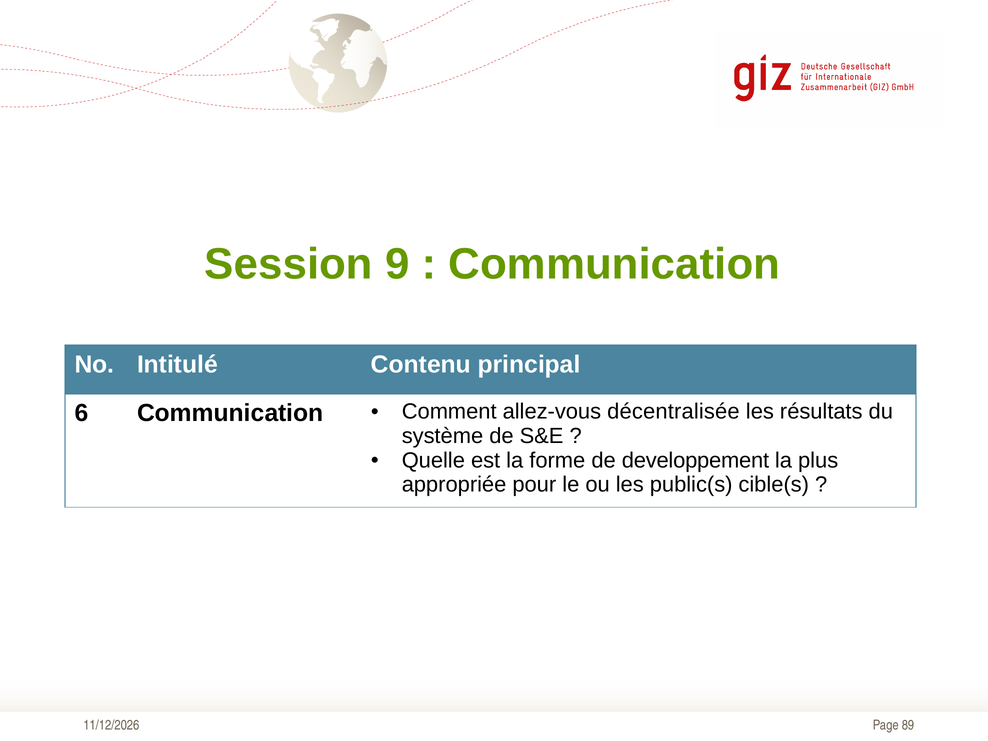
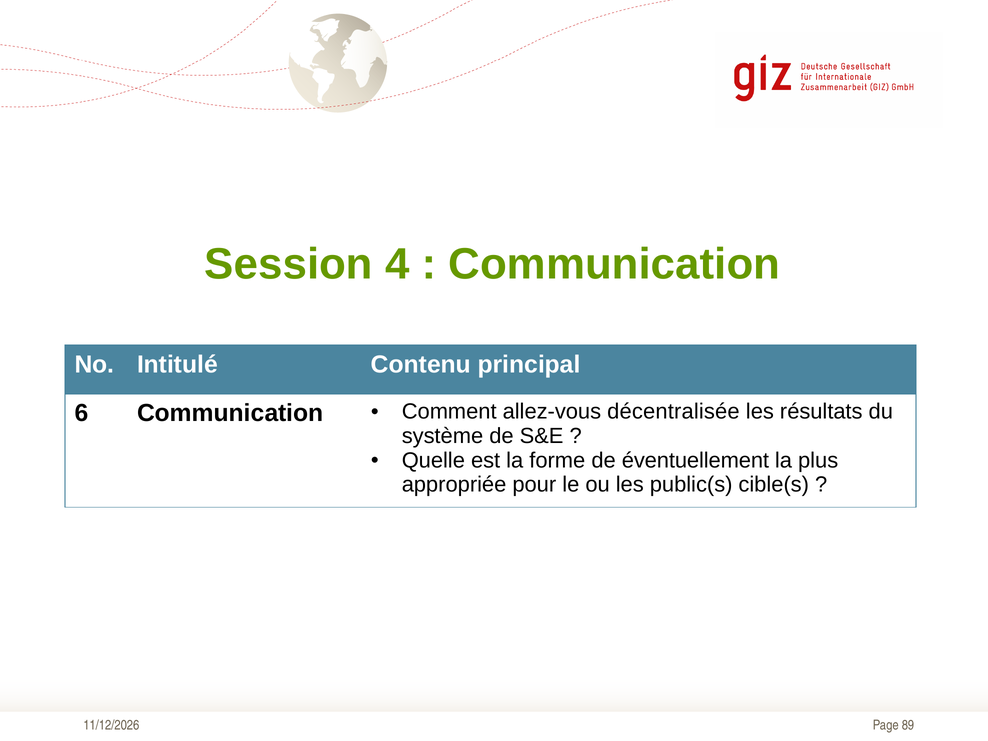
9: 9 -> 4 (397, 264)
developpement: developpement -> éventuellement (695, 460)
